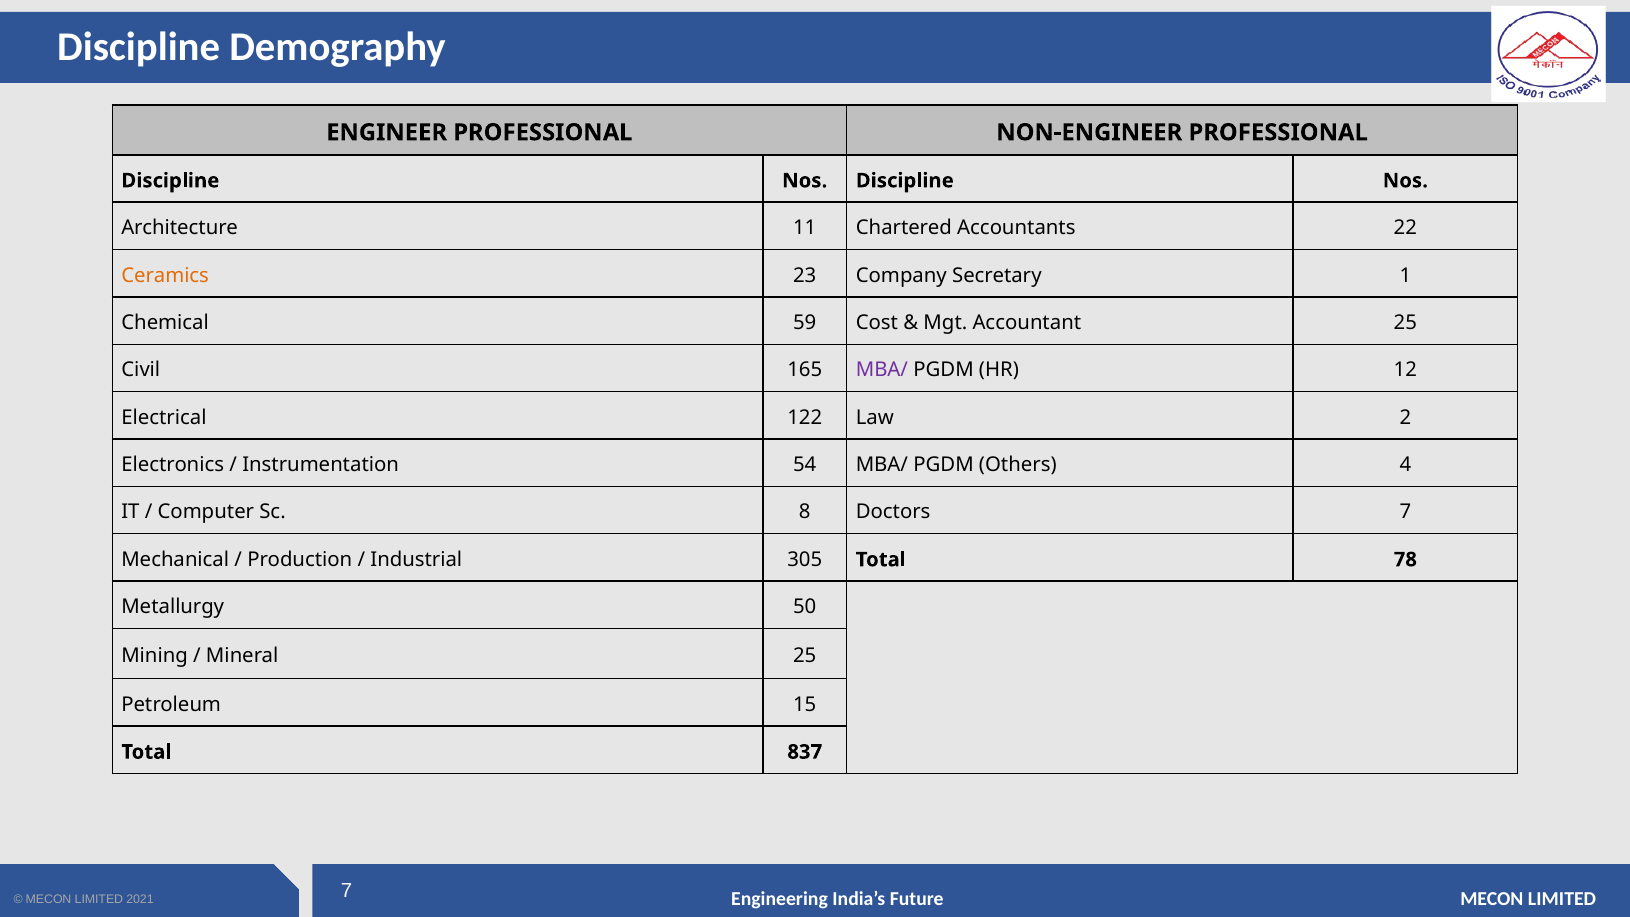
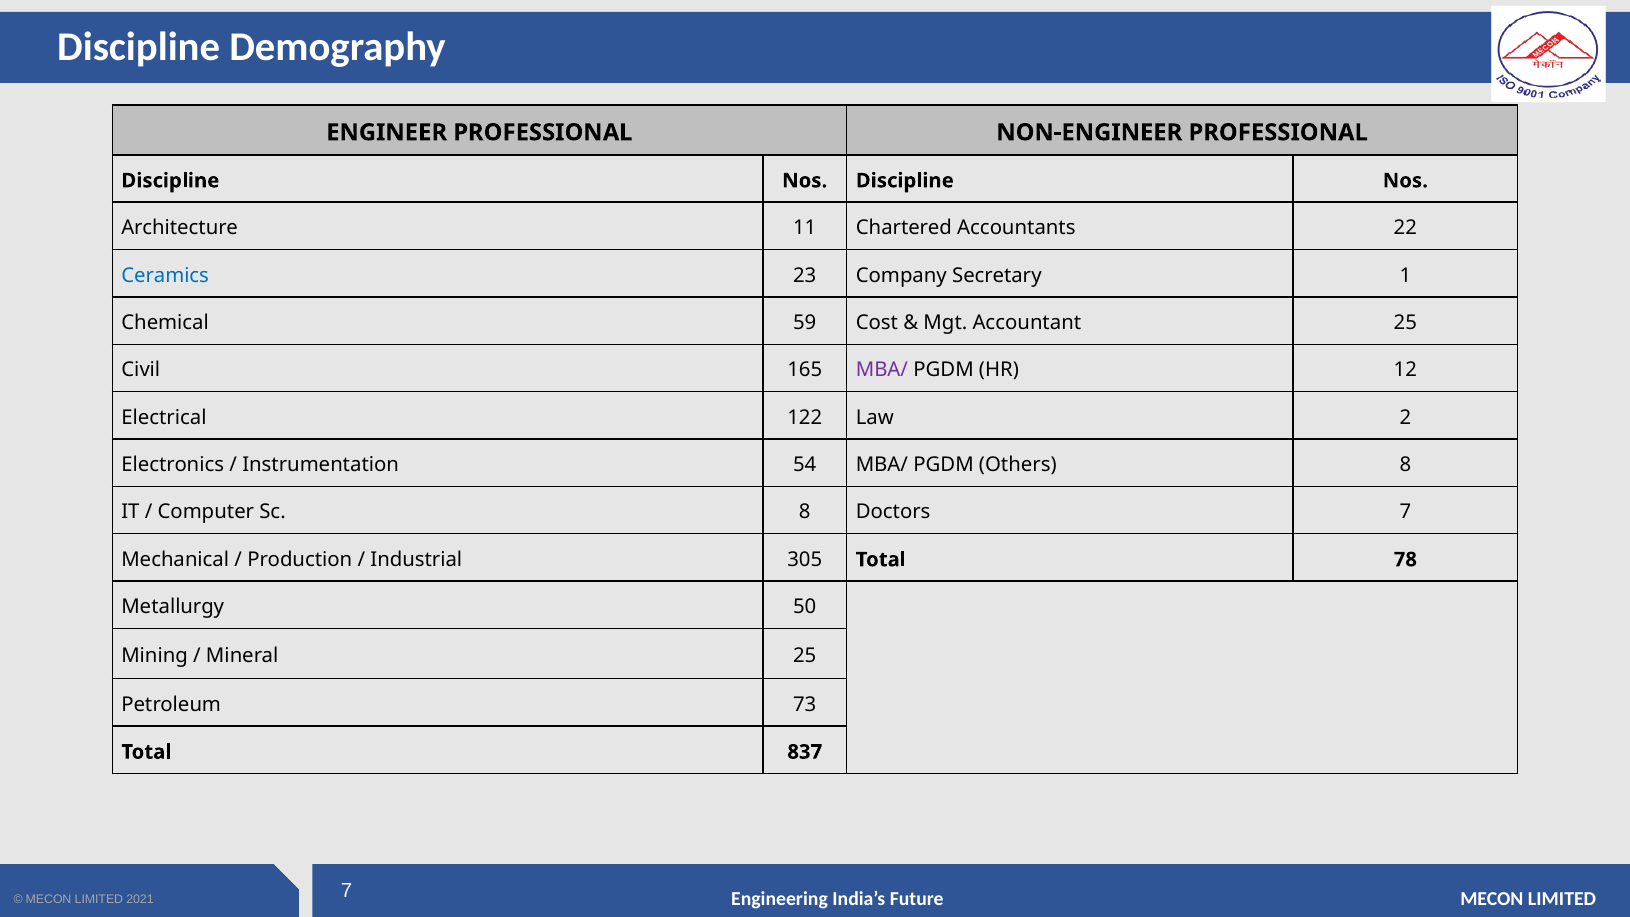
Ceramics colour: orange -> blue (165, 275)
Others 4: 4 -> 8 (1405, 465)
15: 15 -> 73 (805, 705)
